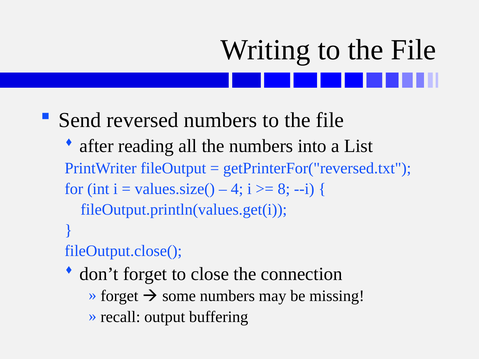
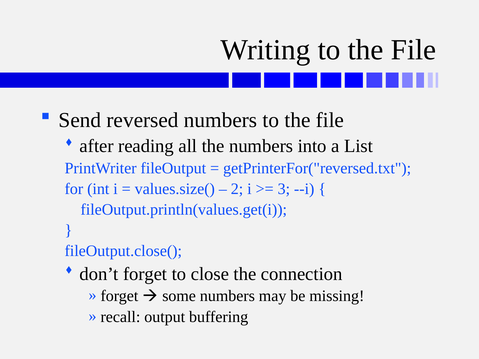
4: 4 -> 2 (237, 189)
8: 8 -> 3 (284, 189)
